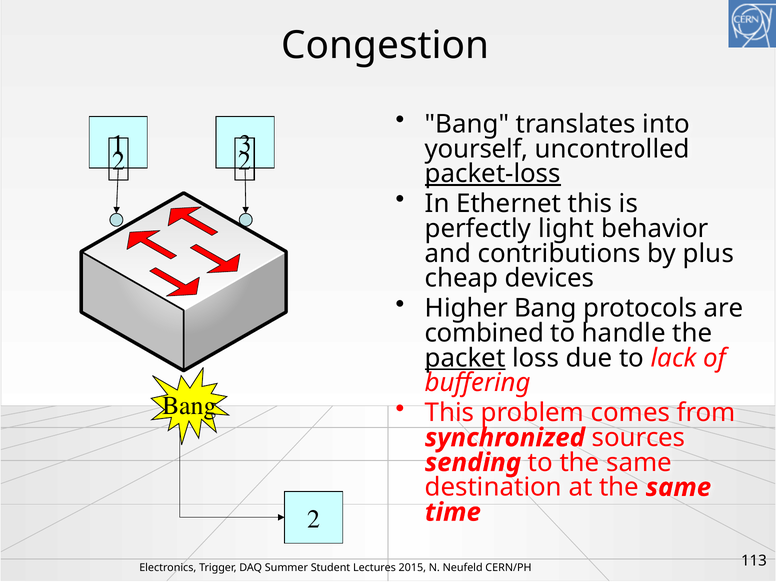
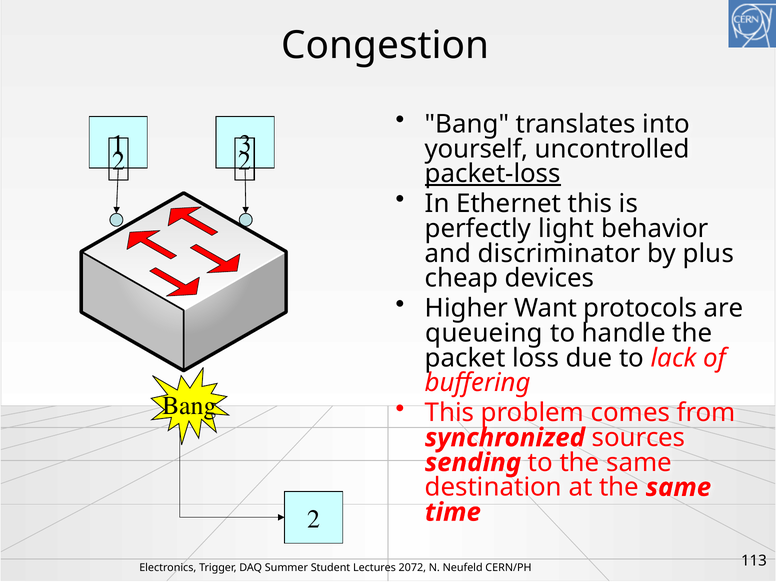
contributions: contributions -> discriminator (559, 254)
Higher Bang: Bang -> Want (546, 308)
combined: combined -> queueing (484, 333)
packet underline: present -> none (465, 358)
2015: 2015 -> 2072 (412, 568)
